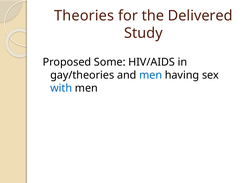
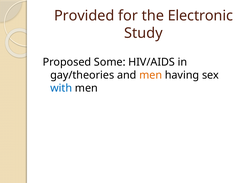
Theories: Theories -> Provided (84, 16)
Delivered: Delivered -> Electronic (200, 16)
men colour: blue -> orange (151, 75)
